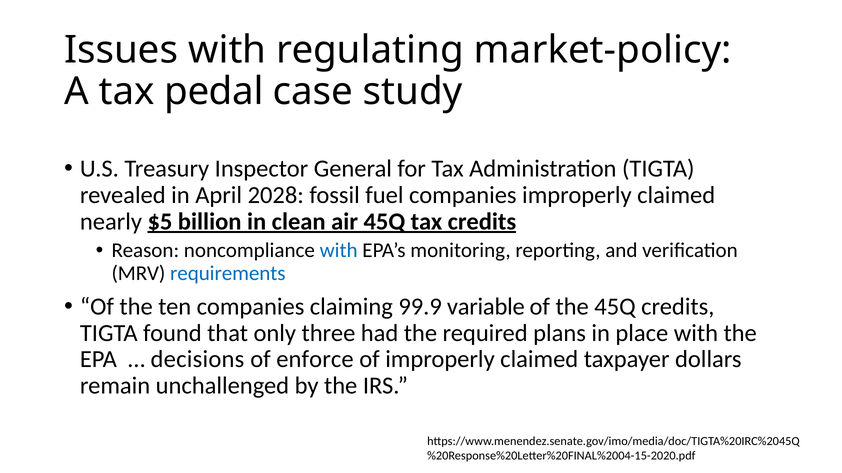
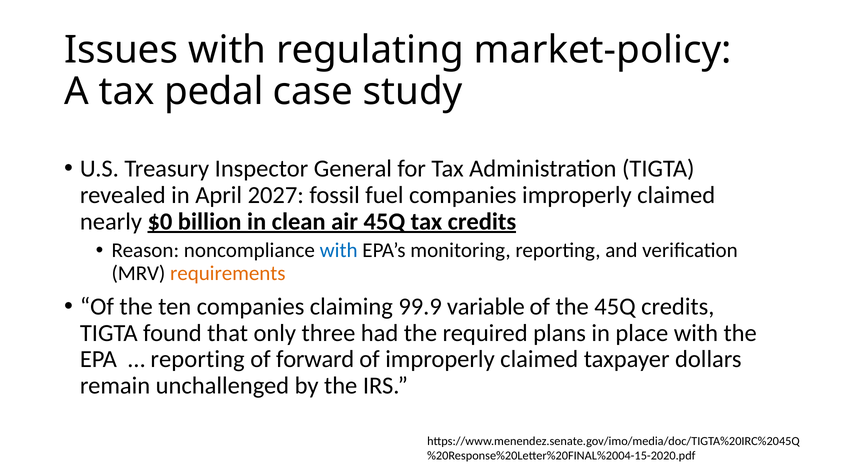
2028: 2028 -> 2027 (276, 195)
$5: $5 -> $0 (160, 222)
requirements colour: blue -> orange (228, 274)
decisions: decisions -> reporting (198, 360)
enforce: enforce -> forward (315, 360)
